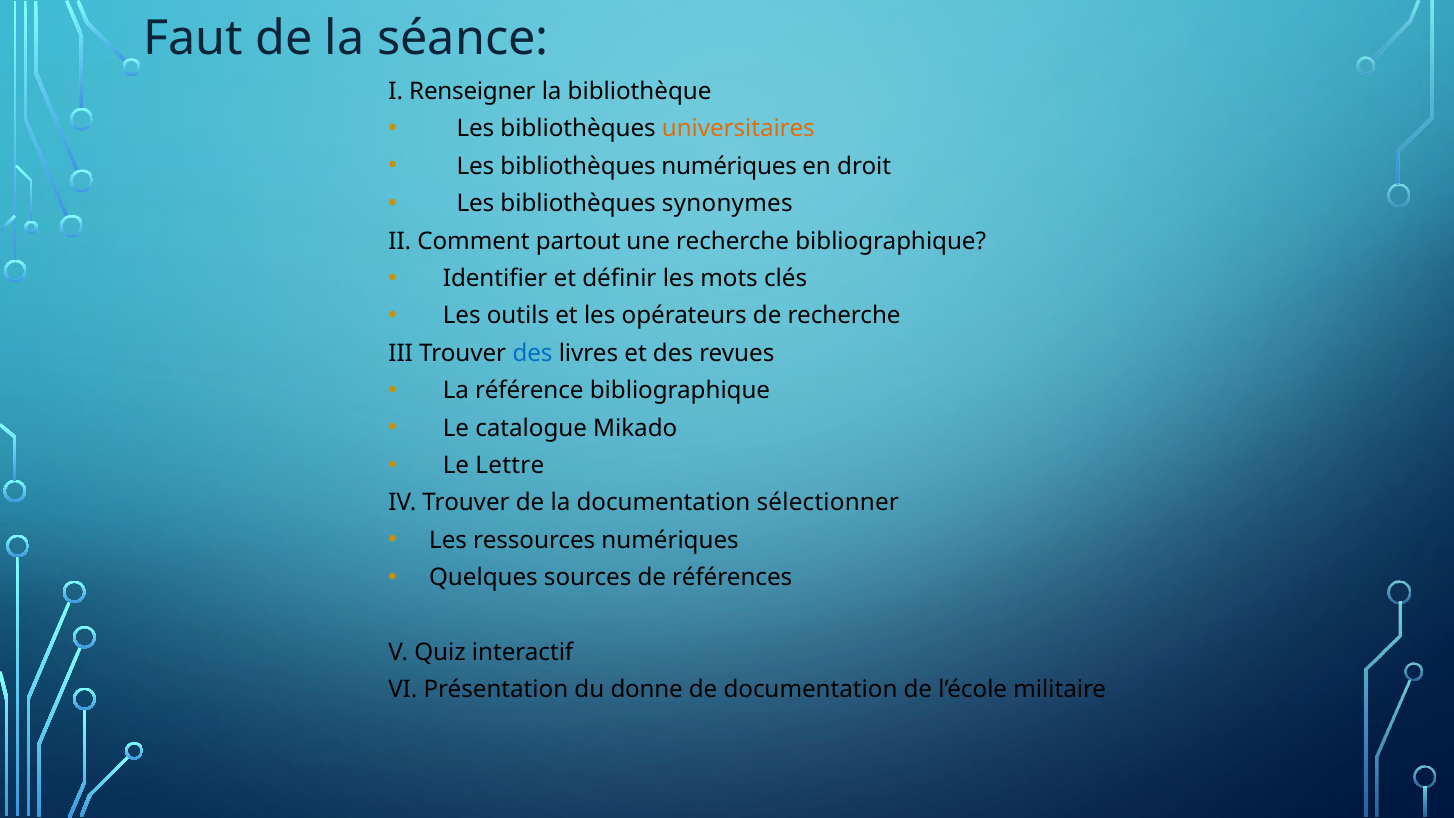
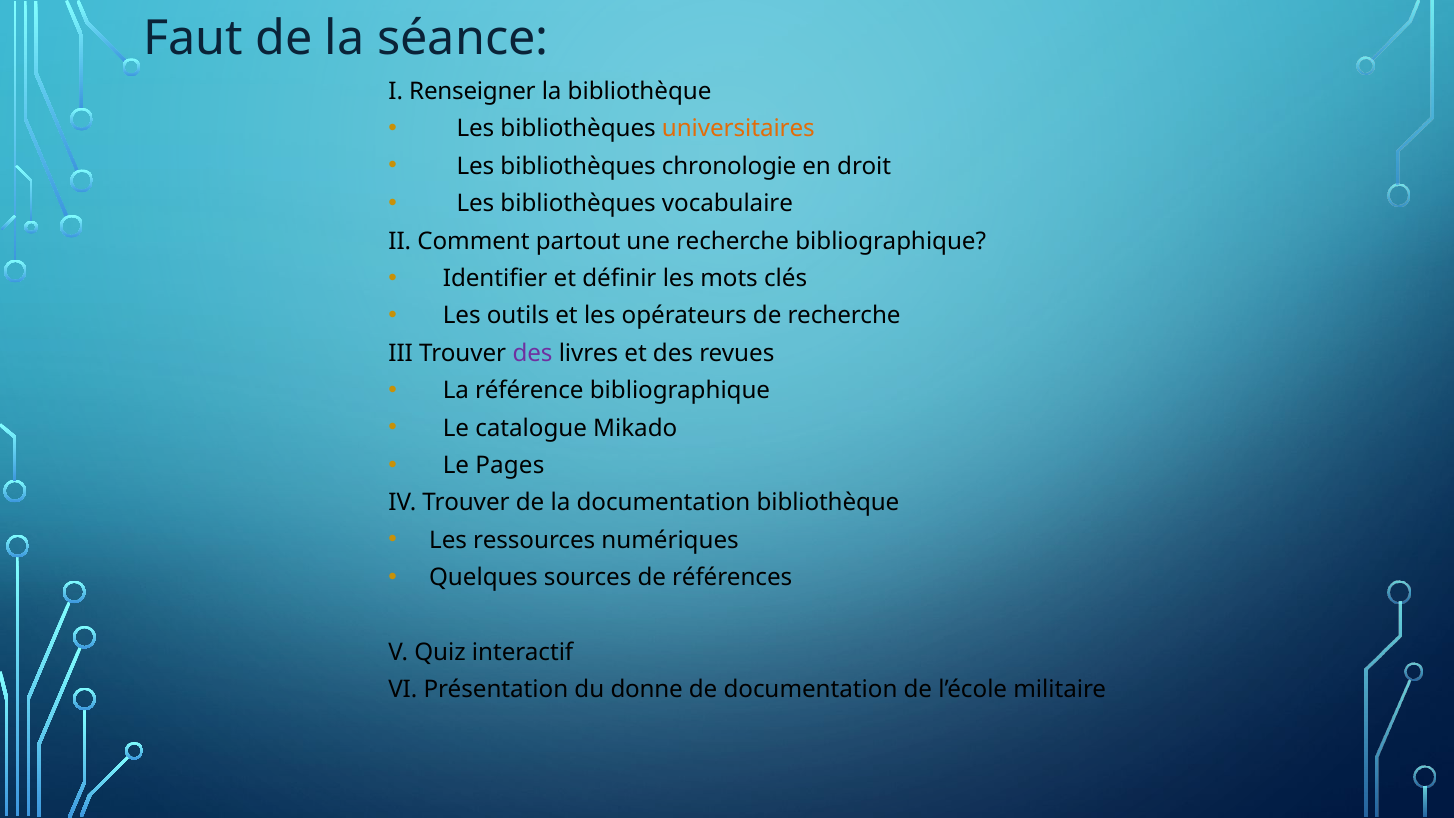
bibliothèques numériques: numériques -> chronologie (729, 166)
synonymes: synonymes -> vocabulaire (727, 204)
des colour: blue -> purple (533, 353)
Lettre: Lettre -> Pages (510, 465)
documentation sélectionner: sélectionner -> bibliothèque (828, 503)
